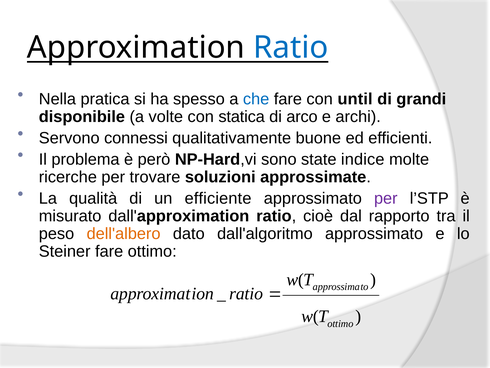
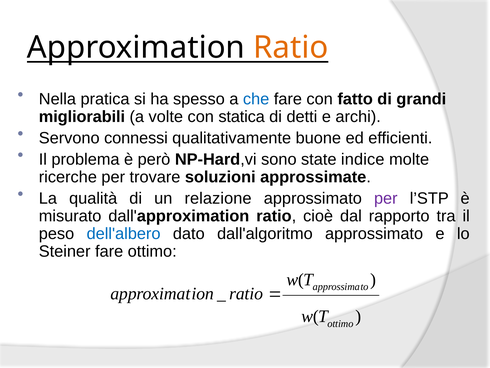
Ratio colour: blue -> orange (291, 48)
until: until -> fatto (355, 99)
disponibile: disponibile -> migliorabili (82, 117)
arco: arco -> detti (302, 117)
efficiente: efficiente -> relazione (218, 198)
dell'albero colour: orange -> blue (124, 234)
